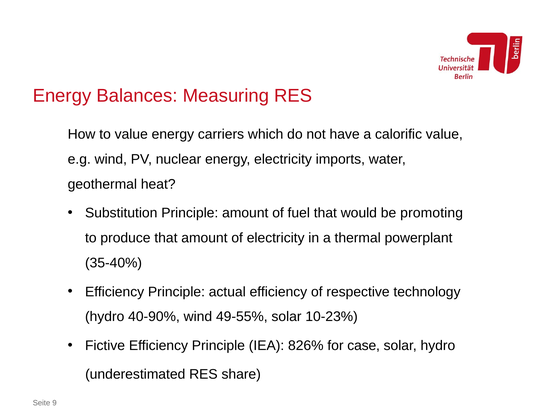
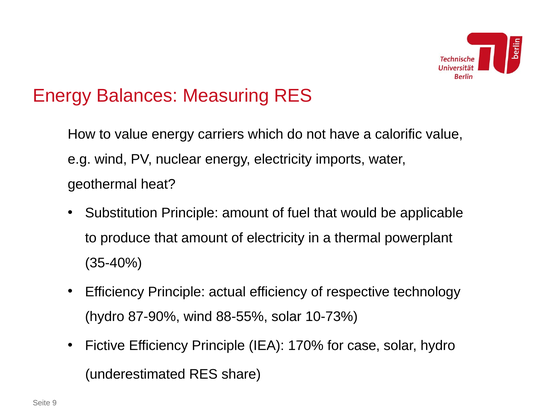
promoting: promoting -> applicable (432, 213)
40-90%: 40-90% -> 87-90% (154, 317)
49-55%: 49-55% -> 88-55% (242, 317)
10-23%: 10-23% -> 10-73% (332, 317)
826%: 826% -> 170% (306, 346)
